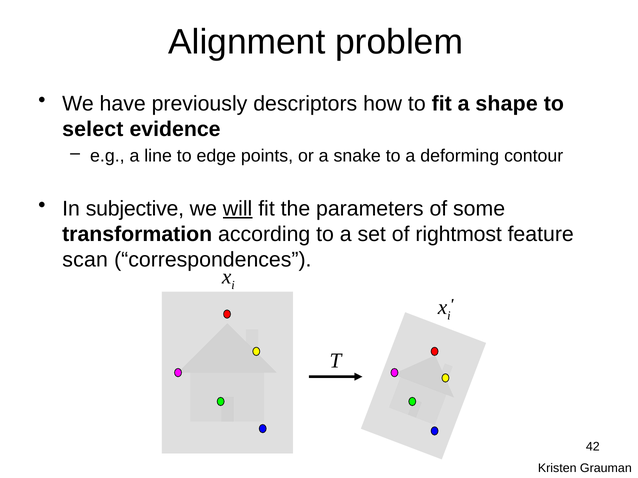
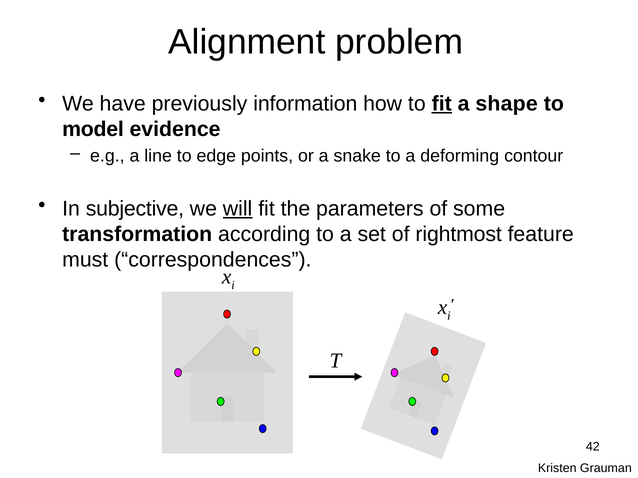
descriptors: descriptors -> information (305, 104)
fit underline: none -> present (442, 104)
select: select -> model (93, 129)
scan: scan -> must (85, 260)
